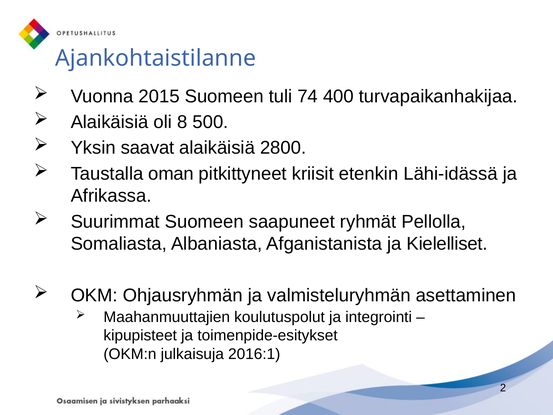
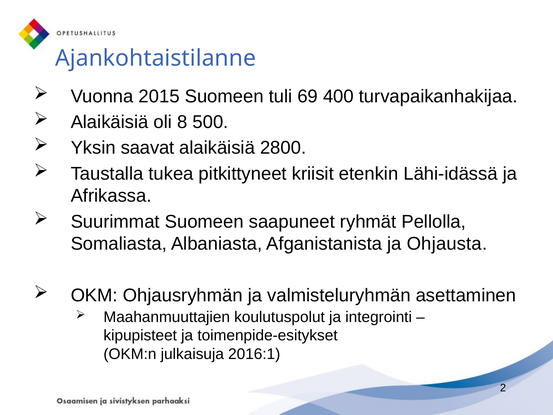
74: 74 -> 69 (308, 96)
oman: oman -> tukea (171, 174)
Kielelliset: Kielelliset -> Ohjausta (447, 244)
